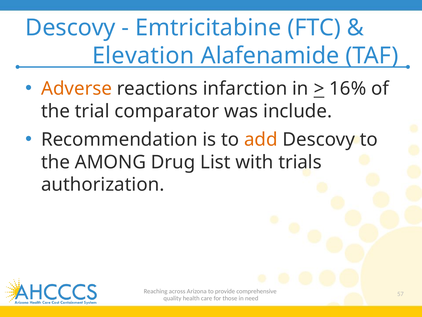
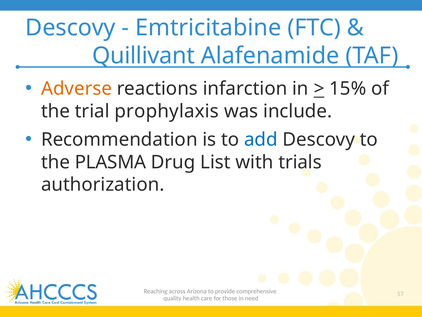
Elevation: Elevation -> Quillivant (143, 56)
16%: 16% -> 15% (348, 88)
comparator: comparator -> prophylaxis (167, 111)
add colour: orange -> blue (261, 139)
AMONG: AMONG -> PLASMA (110, 162)
